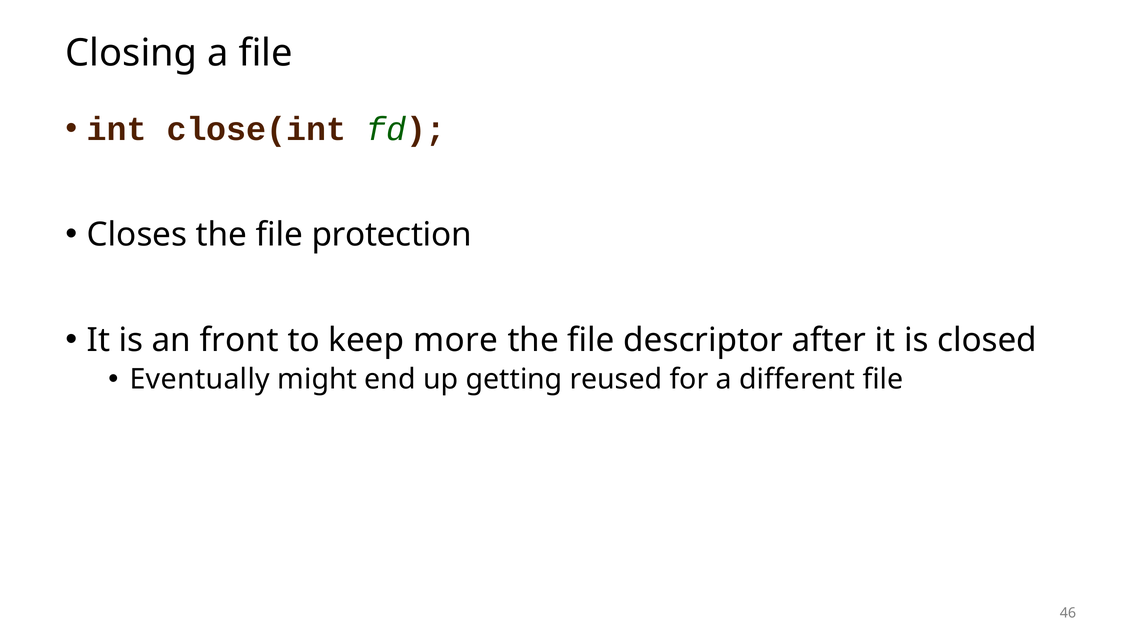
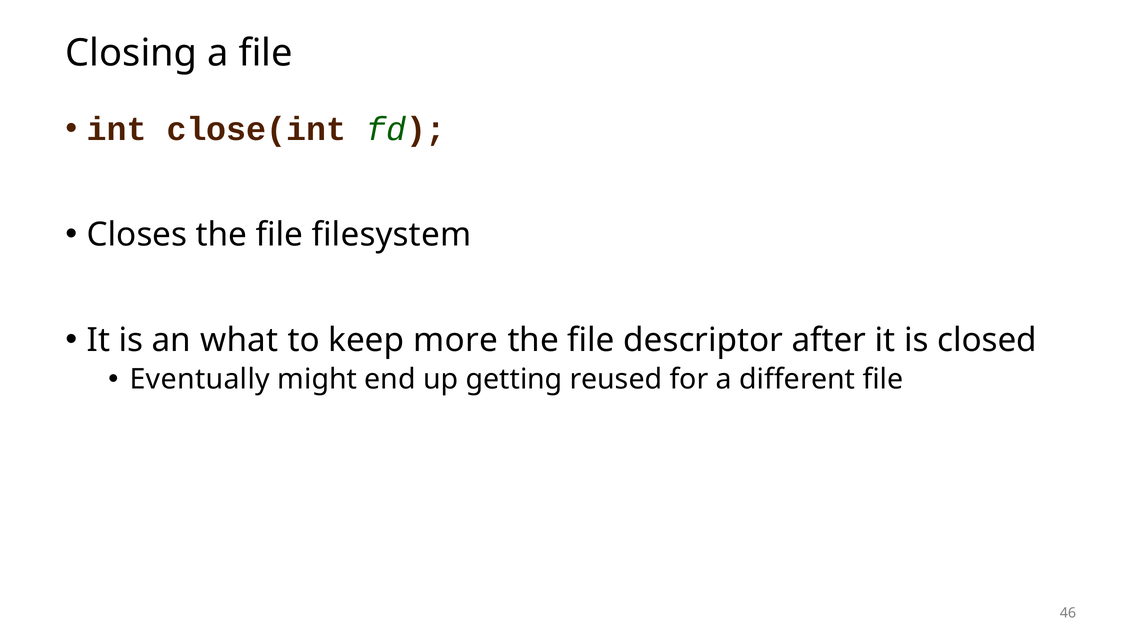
protection: protection -> filesystem (391, 234)
front: front -> what (239, 340)
